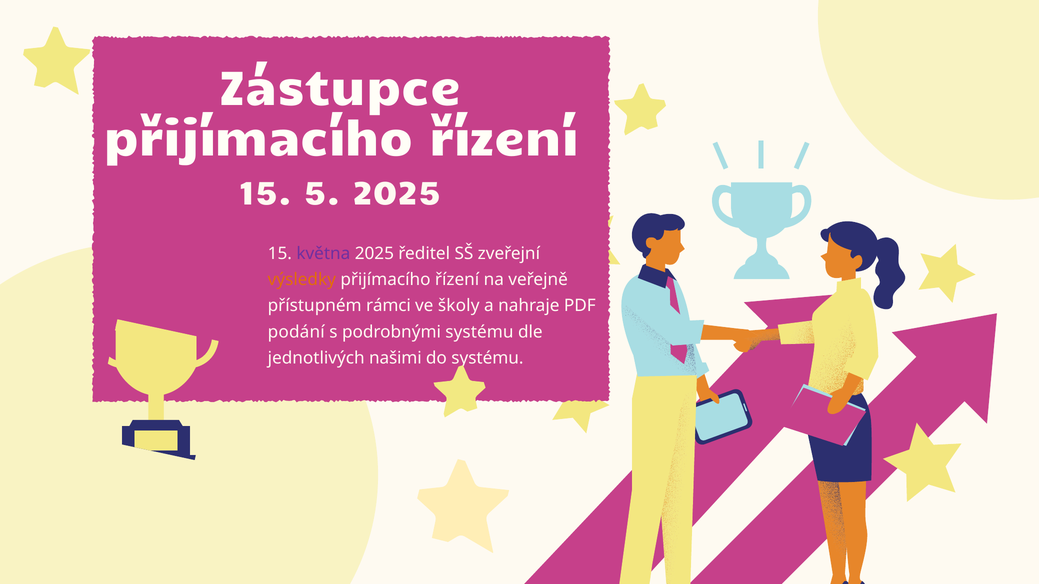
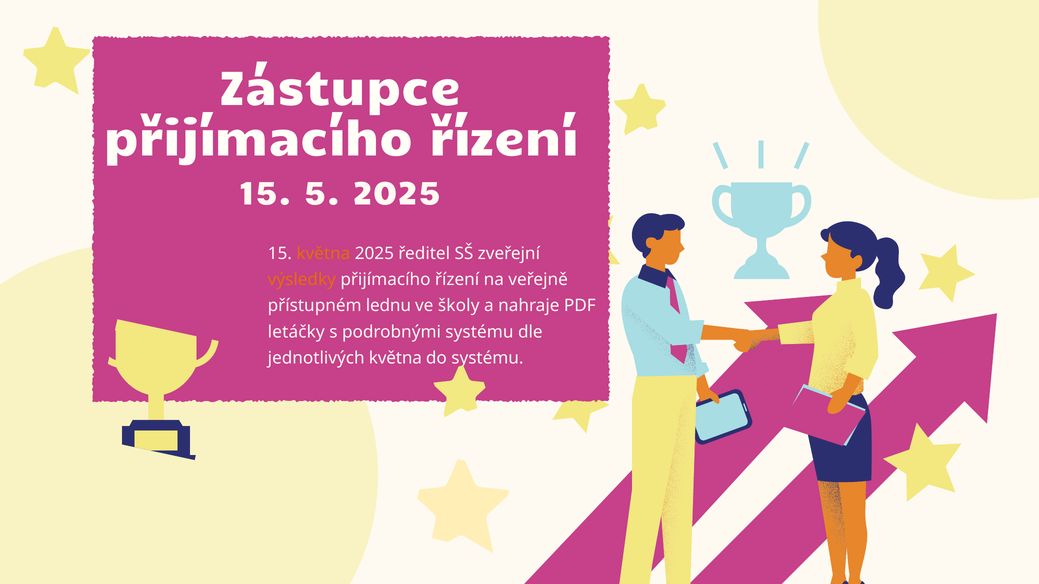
května colour: purple -> orange (323, 254)
rámci: rámci -> lednu (388, 306)
podání: podání -> letáčky (296, 332)
jednotlivých našimi: našimi -> května (395, 358)
